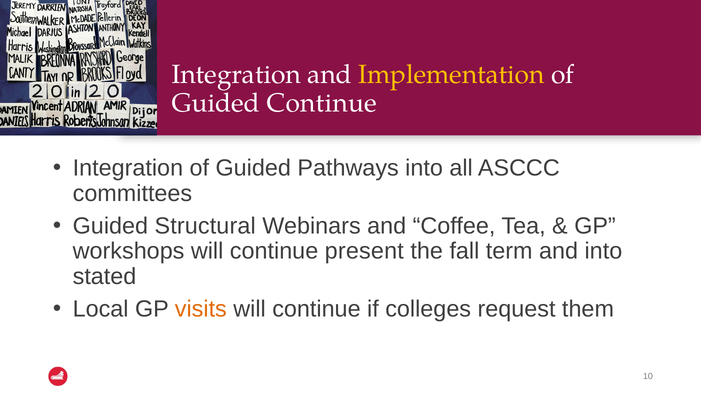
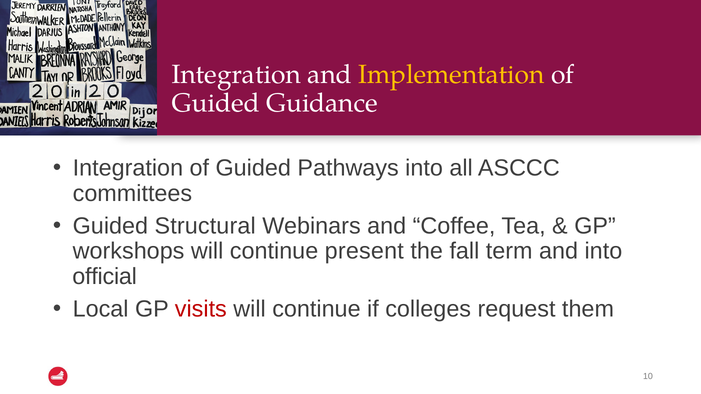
Guided Continue: Continue -> Guidance (322, 103)
stated: stated -> official (105, 277)
visits colour: orange -> red (201, 309)
